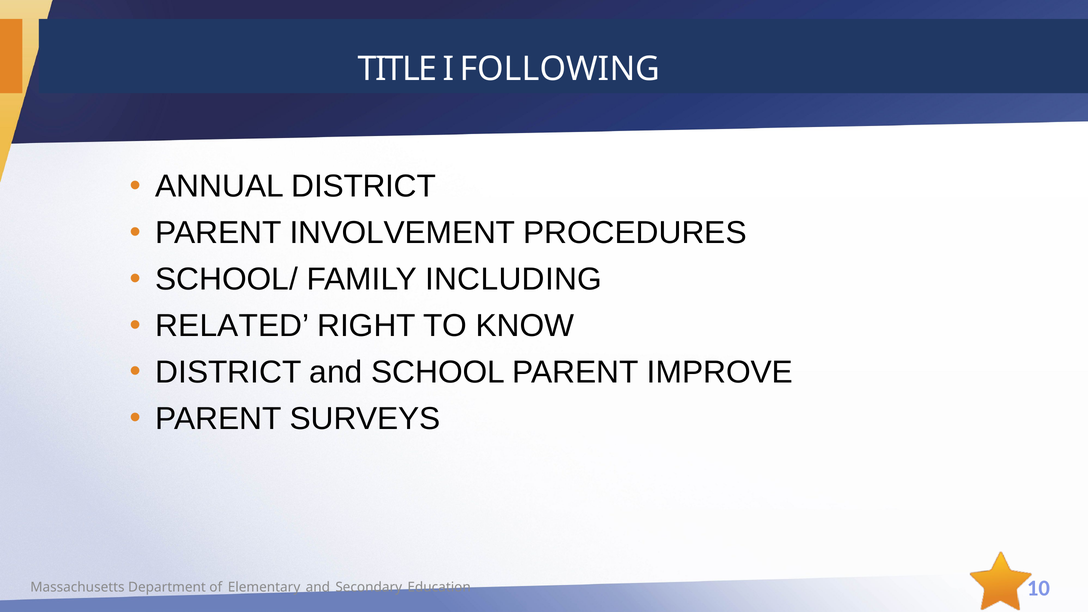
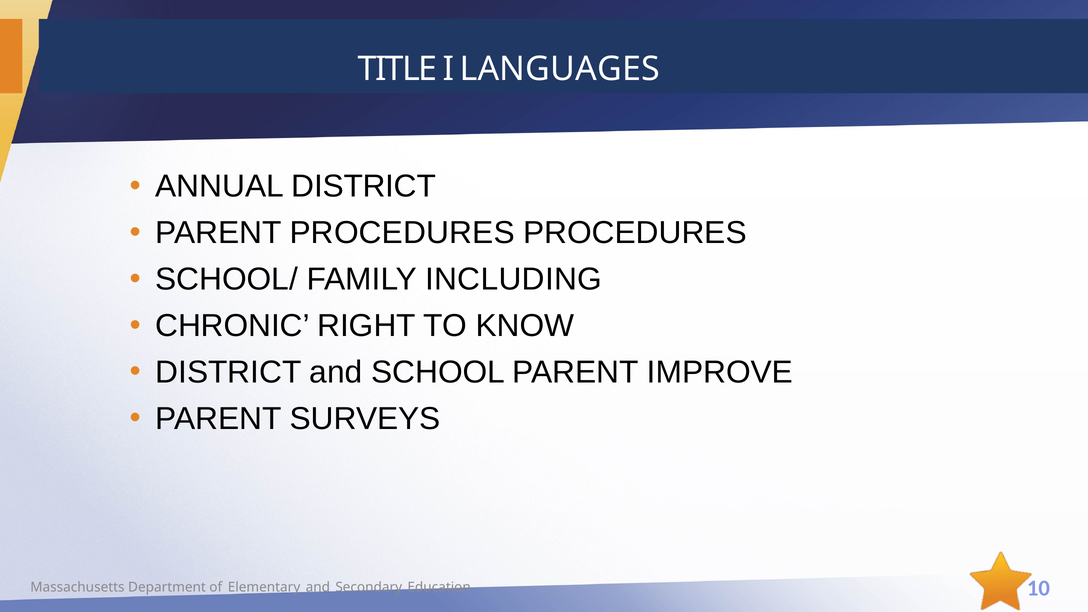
FOLLOWING: FOLLOWING -> LANGUAGES (560, 69)
PARENT INVOLVEMENT: INVOLVEMENT -> PROCEDURES (402, 233)
RELATED: RELATED -> CHRONIC (233, 326)
